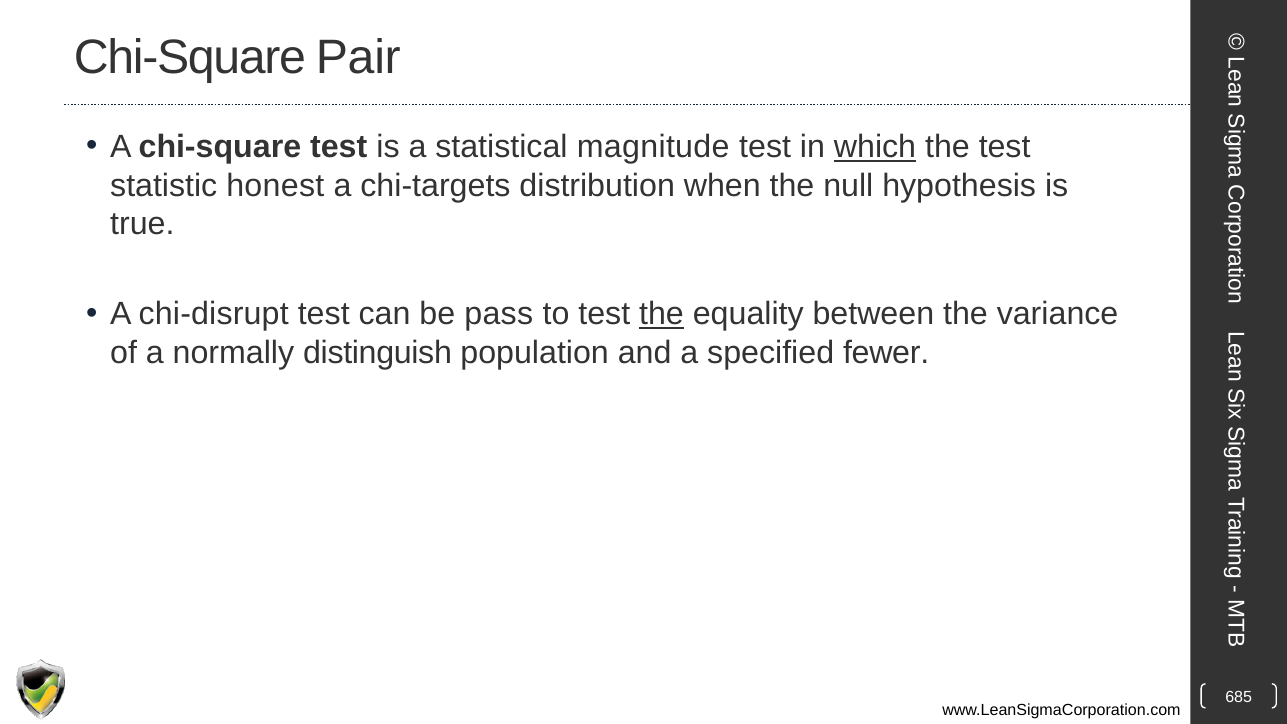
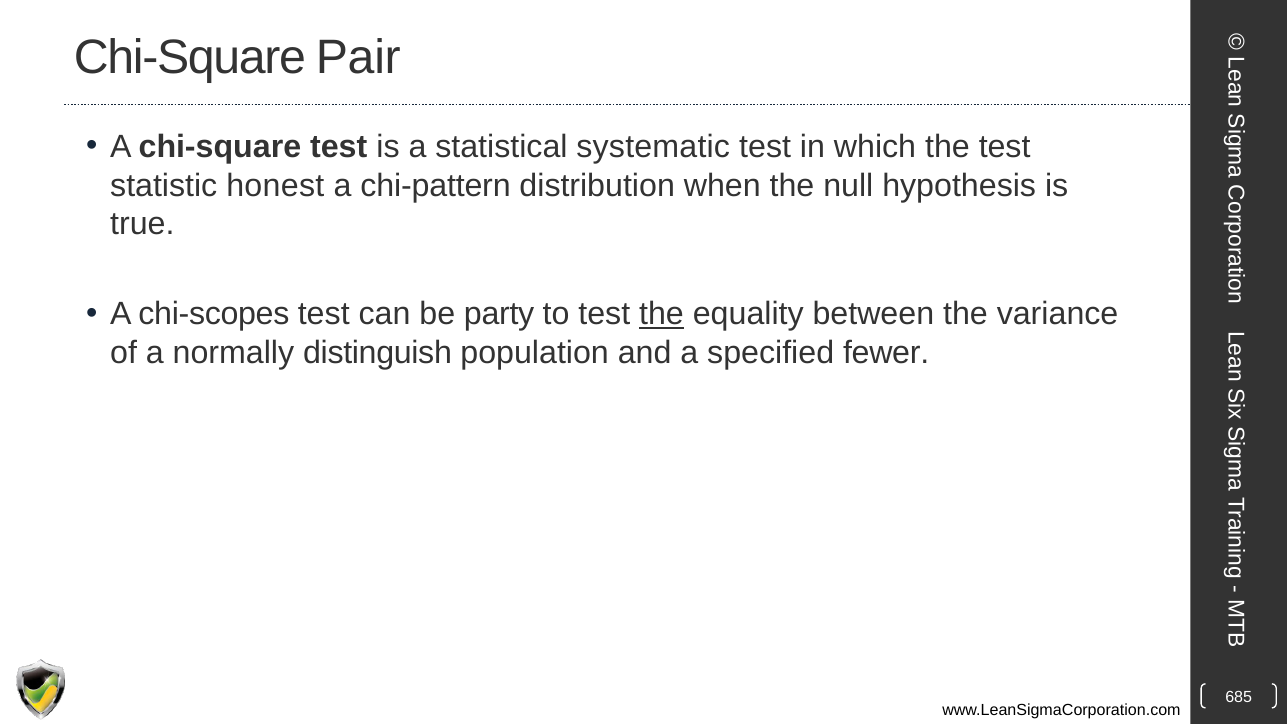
magnitude: magnitude -> systematic (653, 147)
which underline: present -> none (875, 147)
chi-targets: chi-targets -> chi-pattern (436, 186)
chi-disrupt: chi-disrupt -> chi-scopes (214, 314)
pass: pass -> party (499, 314)
